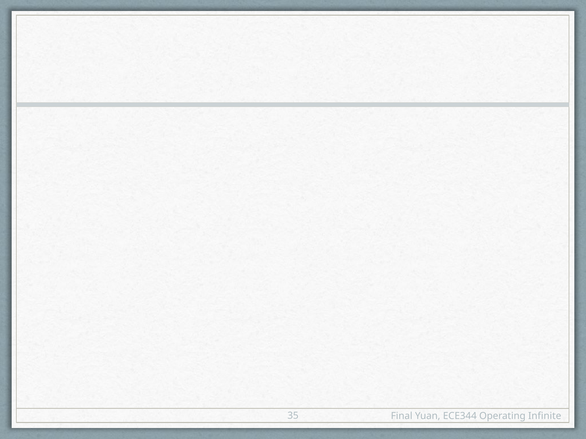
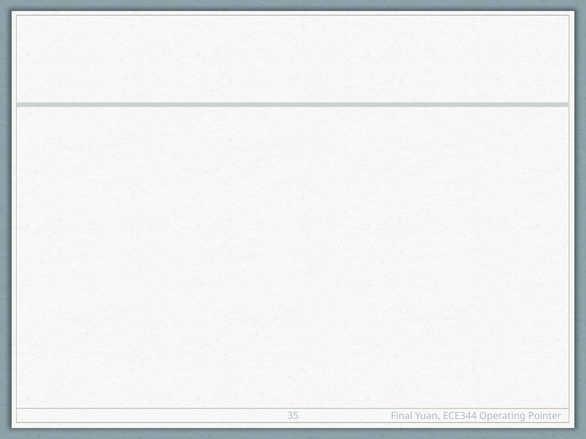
Infinite: Infinite -> Pointer (545, 416)
